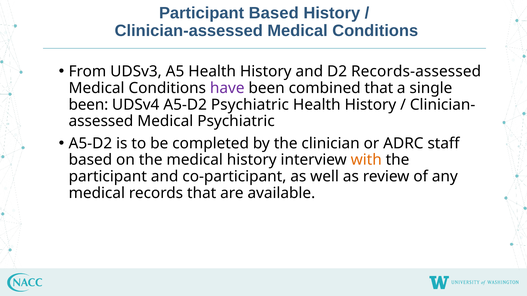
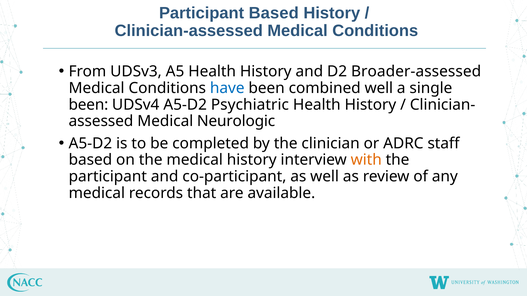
Records-assessed: Records-assessed -> Broader-assessed (416, 72)
have colour: purple -> blue (227, 88)
combined that: that -> well (379, 88)
Medical Psychiatric: Psychiatric -> Neurologic (236, 121)
